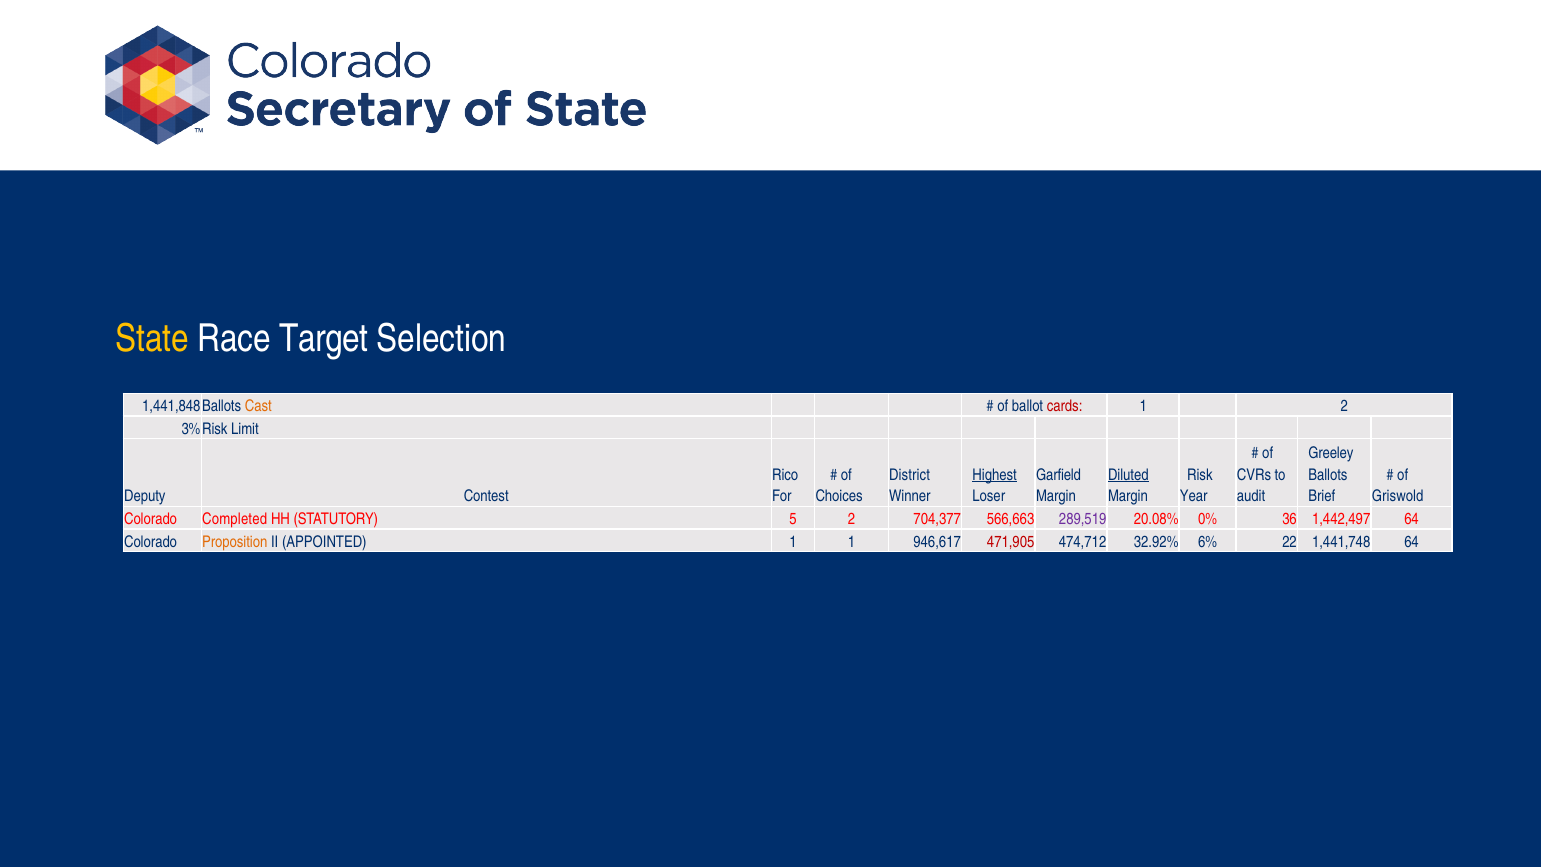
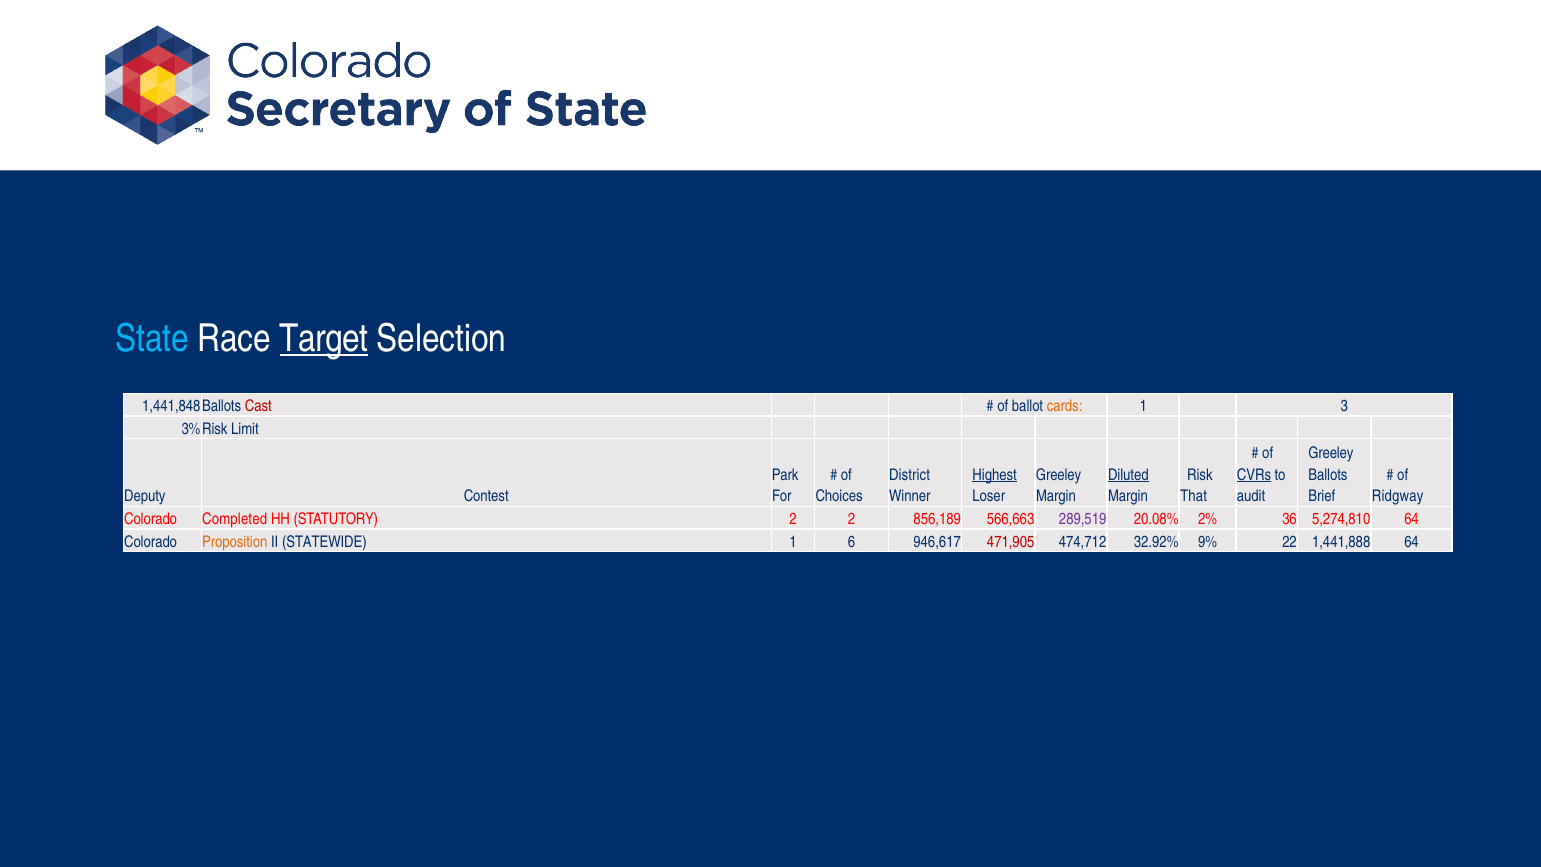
State colour: yellow -> light blue (152, 339)
Target underline: none -> present (324, 339)
Cast colour: orange -> red (258, 406)
cards colour: red -> orange (1065, 406)
1 2: 2 -> 3 (1344, 406)
Rico: Rico -> Park (785, 475)
Garfield: Garfield -> Greeley (1059, 475)
CVRs underline: none -> present (1254, 475)
Year: Year -> That (1194, 496)
Griswold: Griswold -> Ridgway (1398, 496)
STATUTORY 5: 5 -> 2 (793, 519)
704,377: 704,377 -> 856,189 (937, 519)
0%: 0% -> 2% (1208, 519)
1,442,497: 1,442,497 -> 5,274,810 (1341, 519)
APPOINTED: APPOINTED -> STATEWIDE (324, 542)
1 1: 1 -> 6 (852, 542)
6%: 6% -> 9% (1208, 542)
1,441,748: 1,441,748 -> 1,441,888 (1341, 542)
